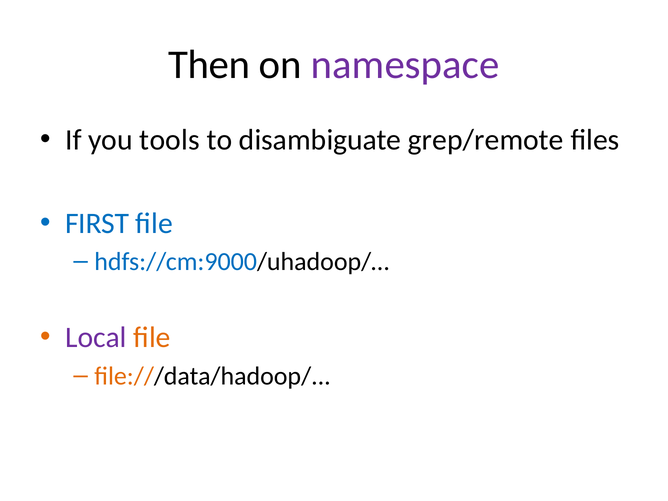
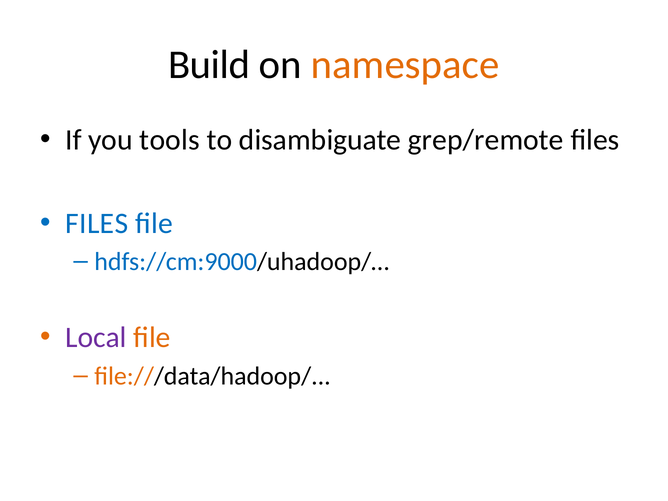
Then: Then -> Build (209, 65)
namespace colour: purple -> orange (405, 65)
FIRST: FIRST -> FILES (97, 223)
